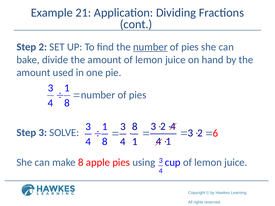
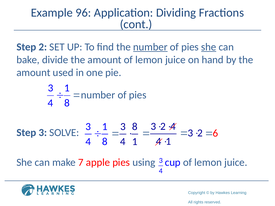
21: 21 -> 96 (83, 13)
she underline: none -> present (209, 47)
make 8: 8 -> 7 (81, 163)
